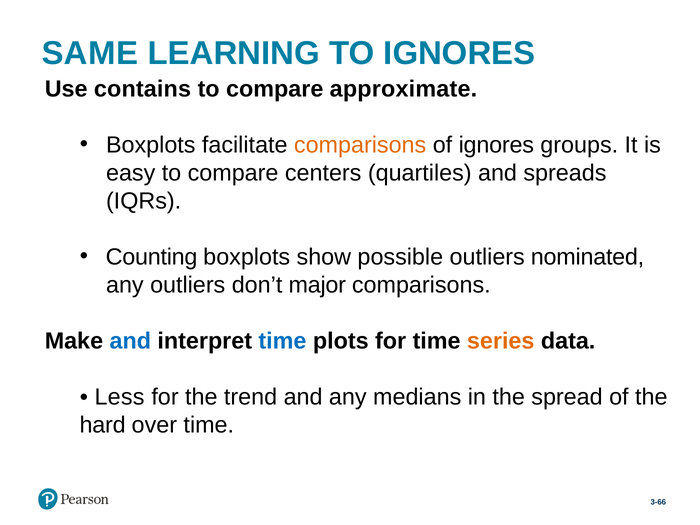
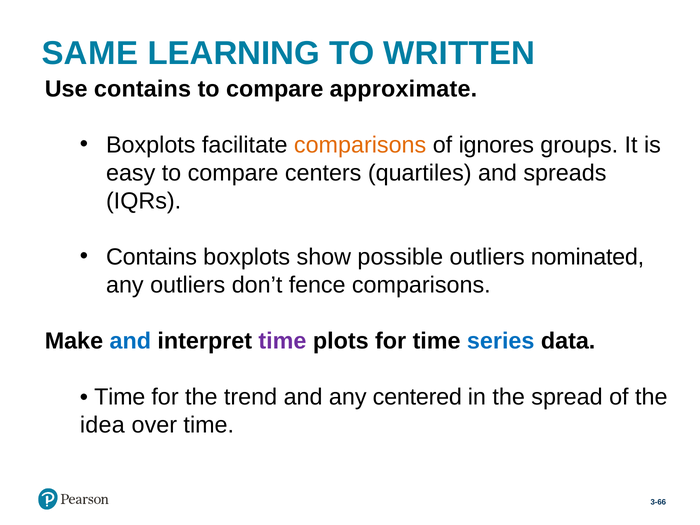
TO IGNORES: IGNORES -> WRITTEN (459, 53)
Counting: Counting -> Contains (152, 257)
major: major -> fence (317, 285)
time colour: blue -> purple (282, 341)
series colour: orange -> blue (501, 341)
Less: Less -> Time (120, 397)
medians: medians -> centered (417, 397)
hard: hard -> idea (102, 425)
